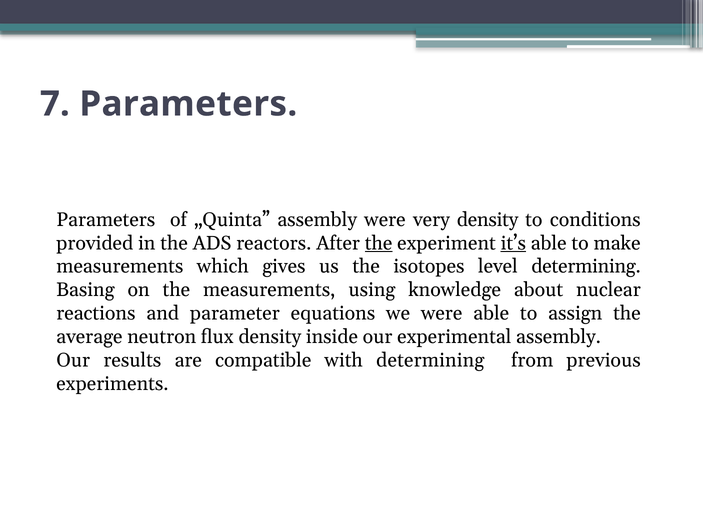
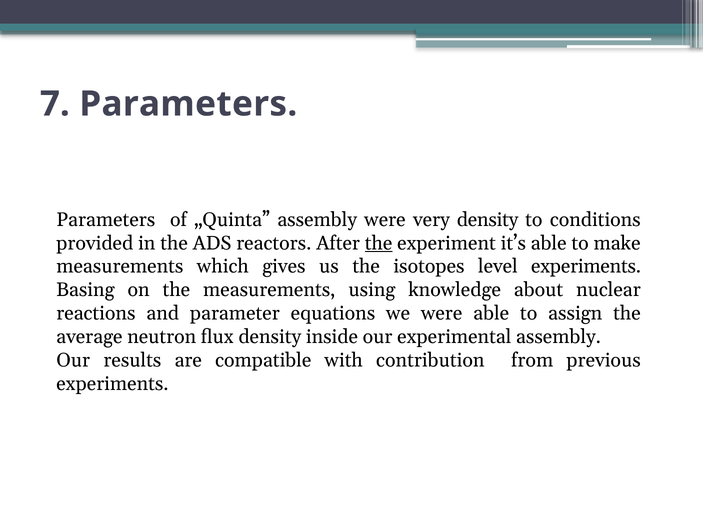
it’s underline: present -> none (513, 243)
level determining: determining -> experiments (586, 267)
with determining: determining -> contribution (430, 360)
